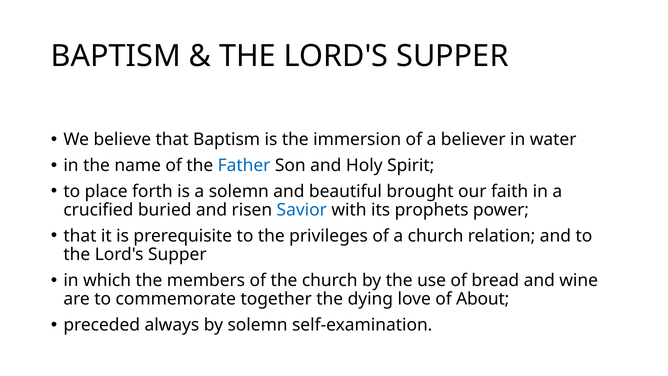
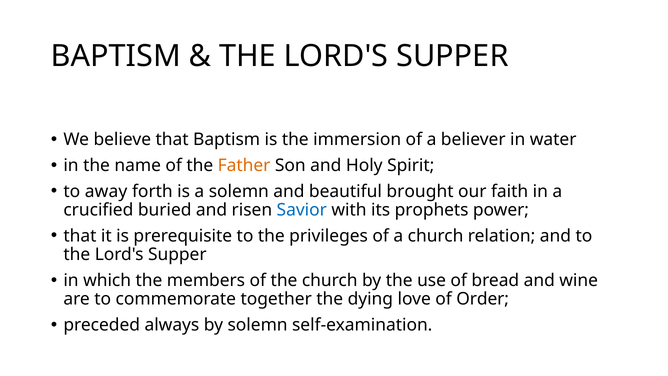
Father colour: blue -> orange (244, 165)
place: place -> away (106, 191)
About: About -> Order (483, 299)
